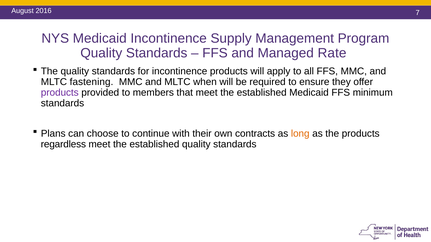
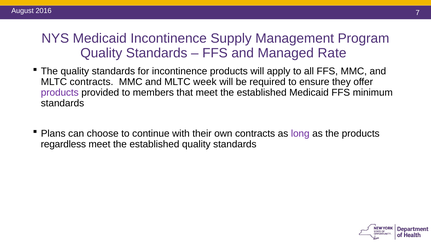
MLTC fastening: fastening -> contracts (92, 82)
when: when -> week (205, 82)
long colour: orange -> purple (300, 134)
